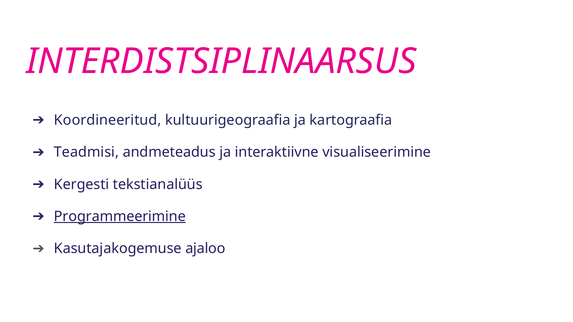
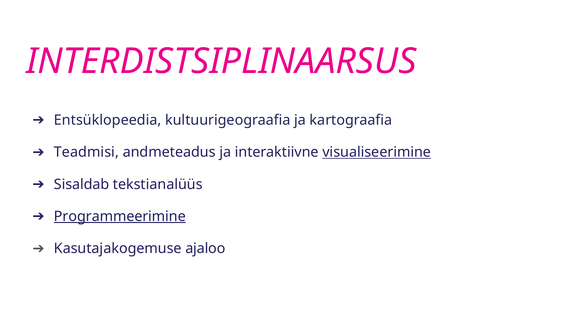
Koordineeritud: Koordineeritud -> Entsüklopeedia (108, 120)
visualiseerimine underline: none -> present (377, 152)
Kergesti: Kergesti -> Sisaldab (82, 184)
